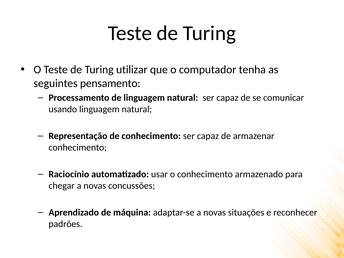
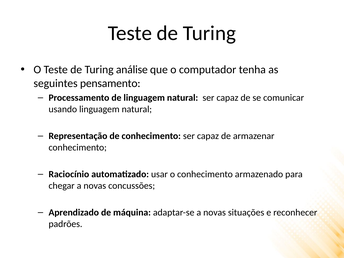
utilizar: utilizar -> análise (132, 70)
